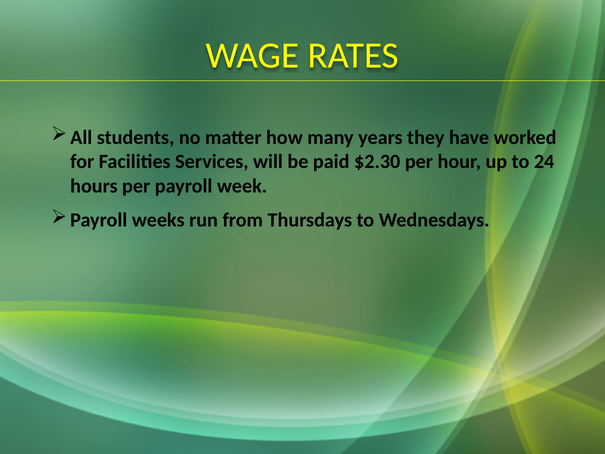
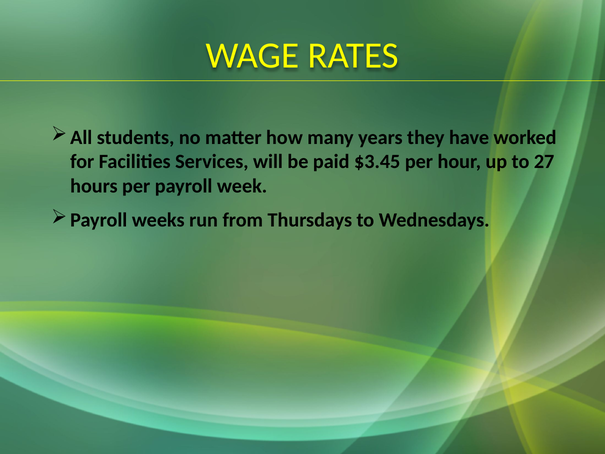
$2.30: $2.30 -> $3.45 (377, 162)
24: 24 -> 27 (544, 162)
